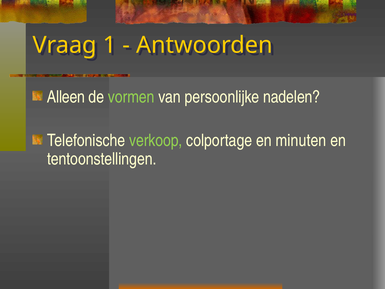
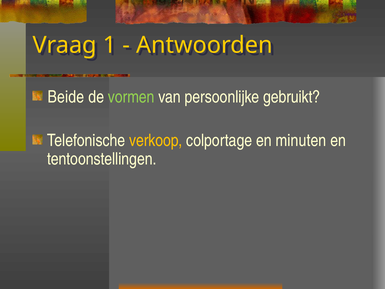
Alleen: Alleen -> Beide (66, 97)
nadelen: nadelen -> gebruikt (292, 97)
verkoop colour: light green -> yellow (156, 140)
